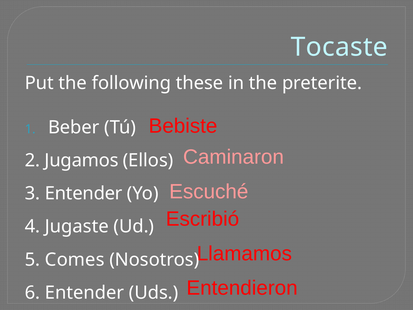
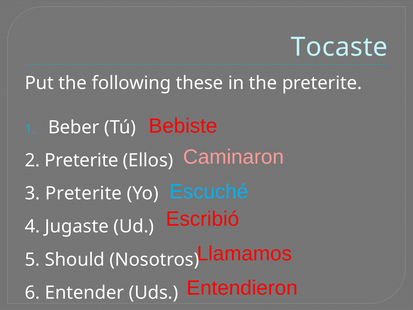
2 Jugamos: Jugamos -> Preterite (82, 160)
Escuché colour: pink -> light blue (209, 191)
3 Entender: Entender -> Preterite (83, 193)
Comes: Comes -> Should (75, 259)
